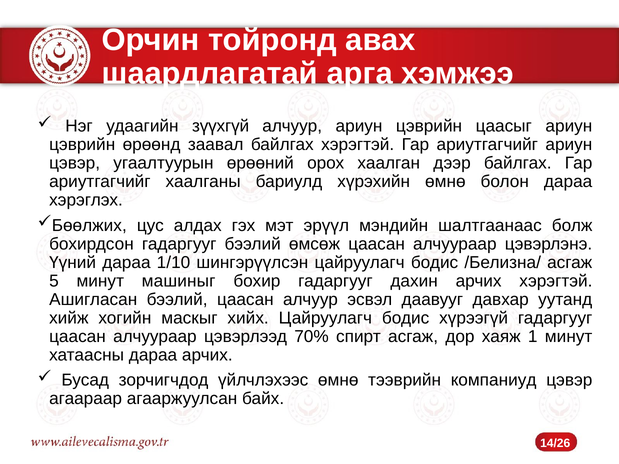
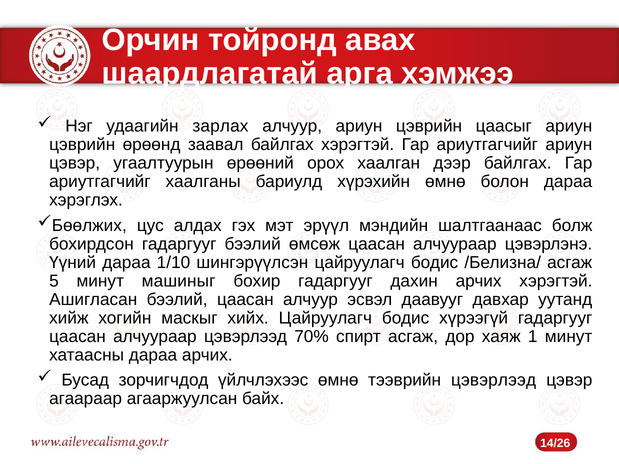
зүүхгүй: зүүхгүй -> зарлах (220, 126)
тээврийн компаниуд: компаниуд -> цэвэрлээд (494, 380)
